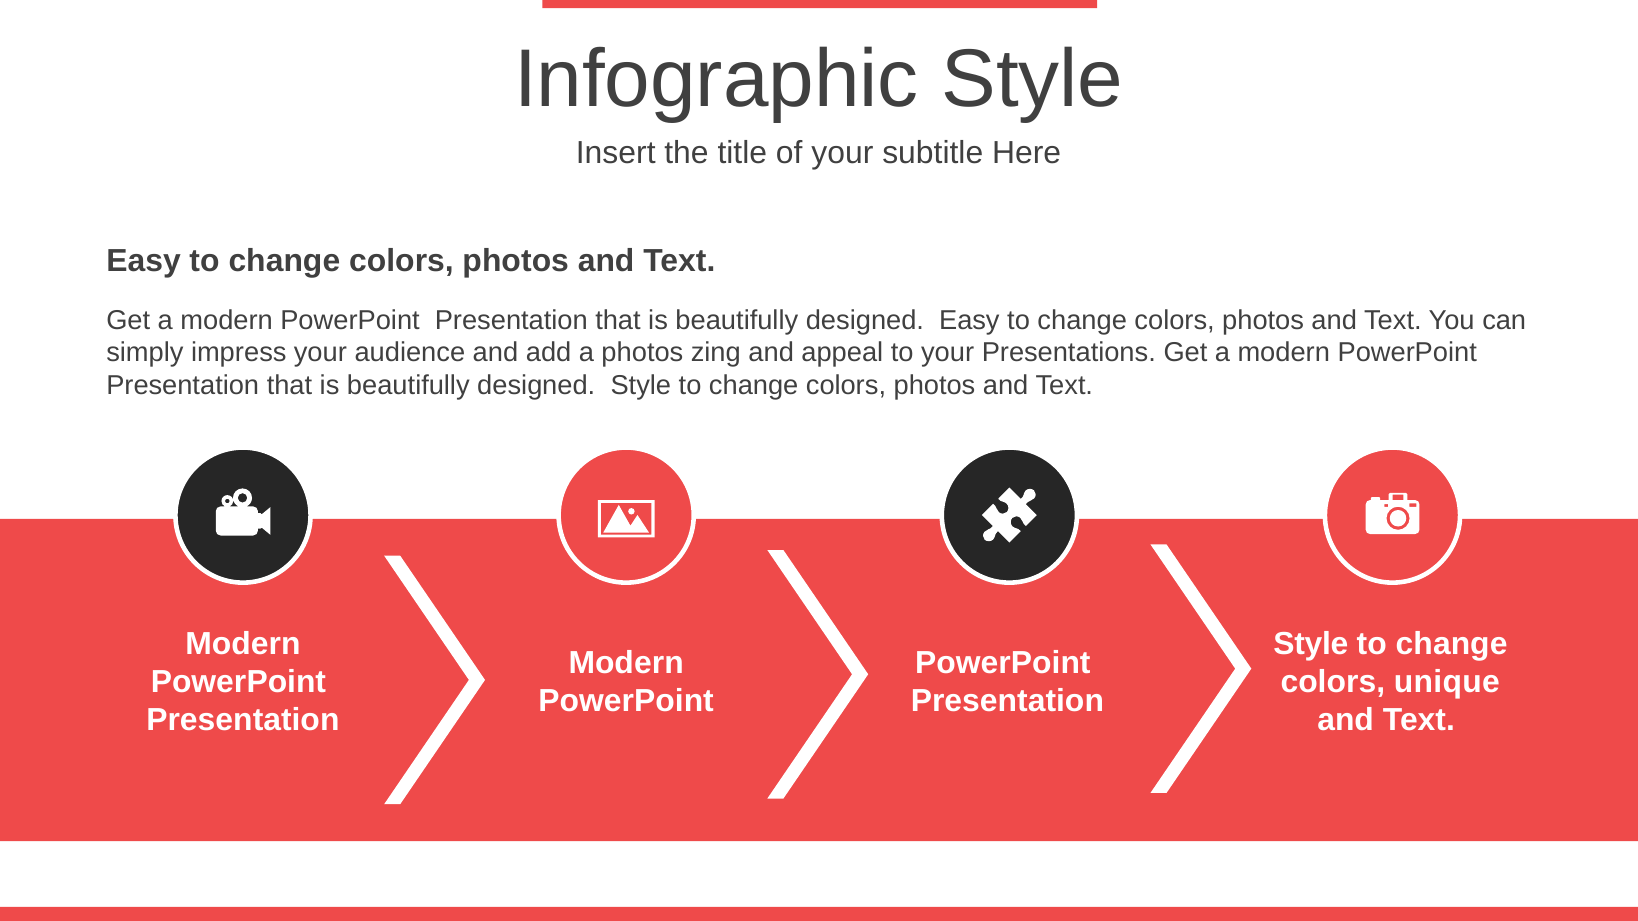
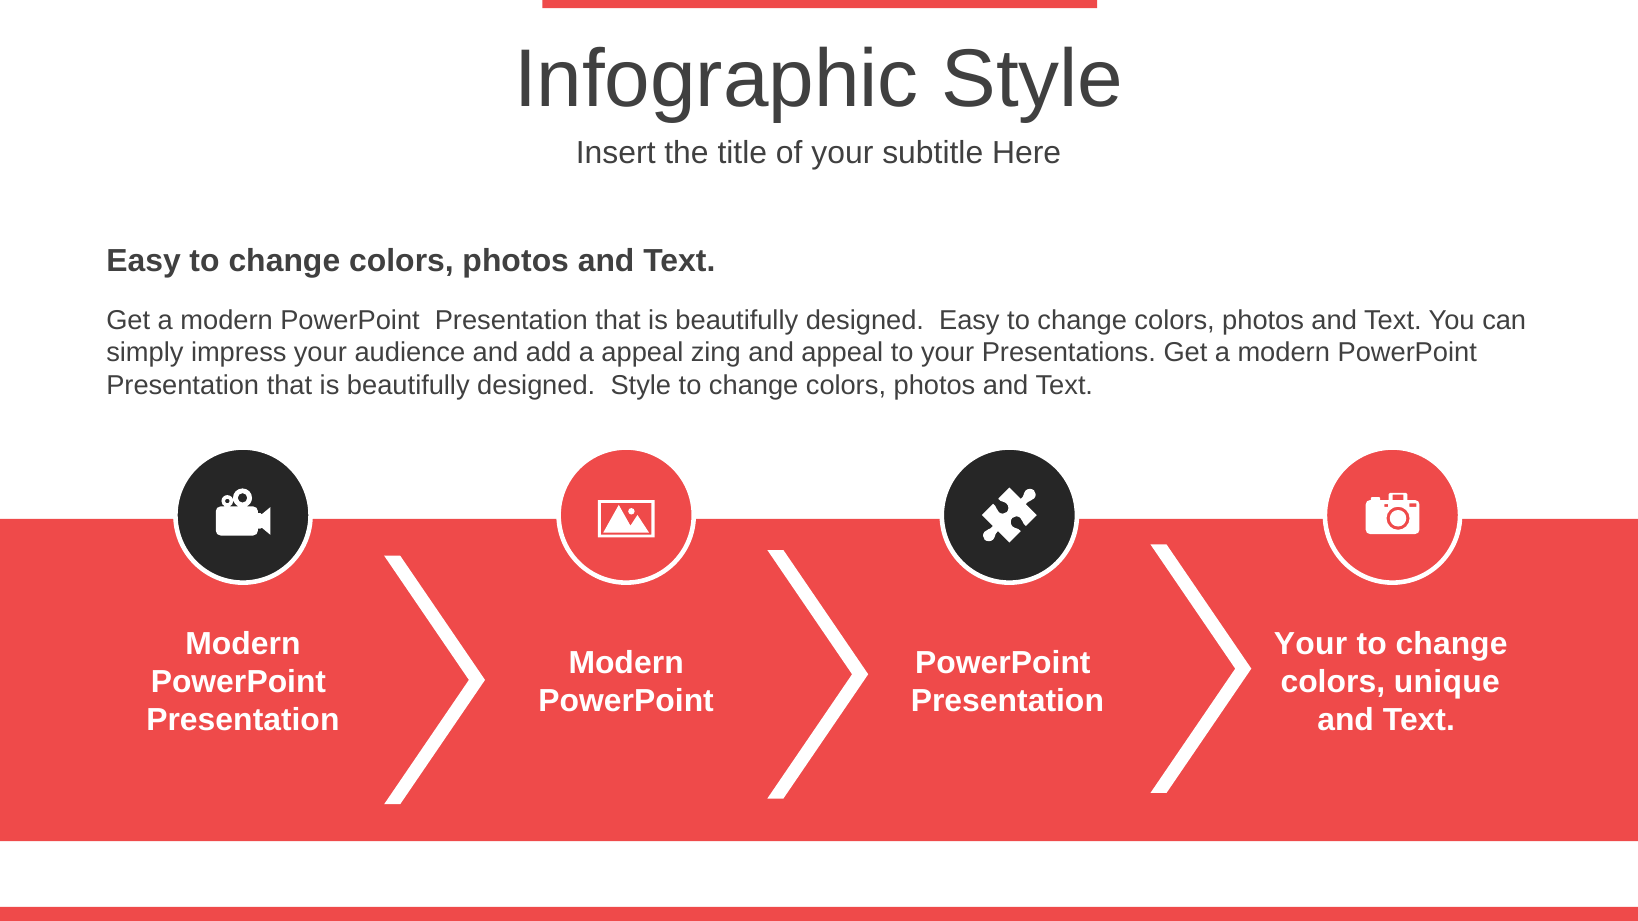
a photos: photos -> appeal (642, 353)
Style: Style -> Your (1311, 644)
